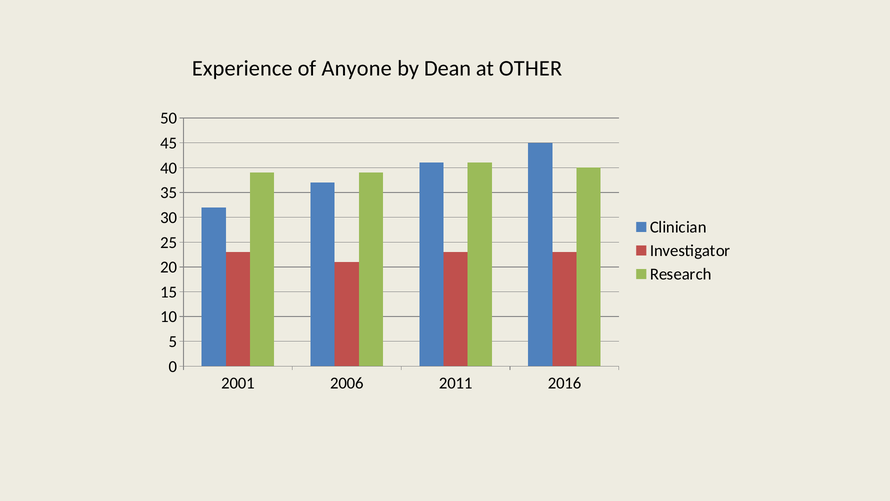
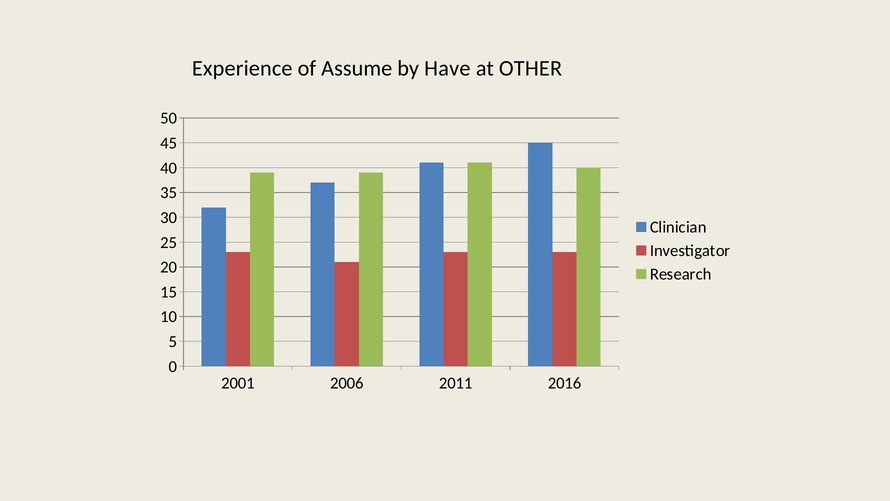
Anyone: Anyone -> Assume (357, 68)
Dean: Dean -> Have (447, 68)
